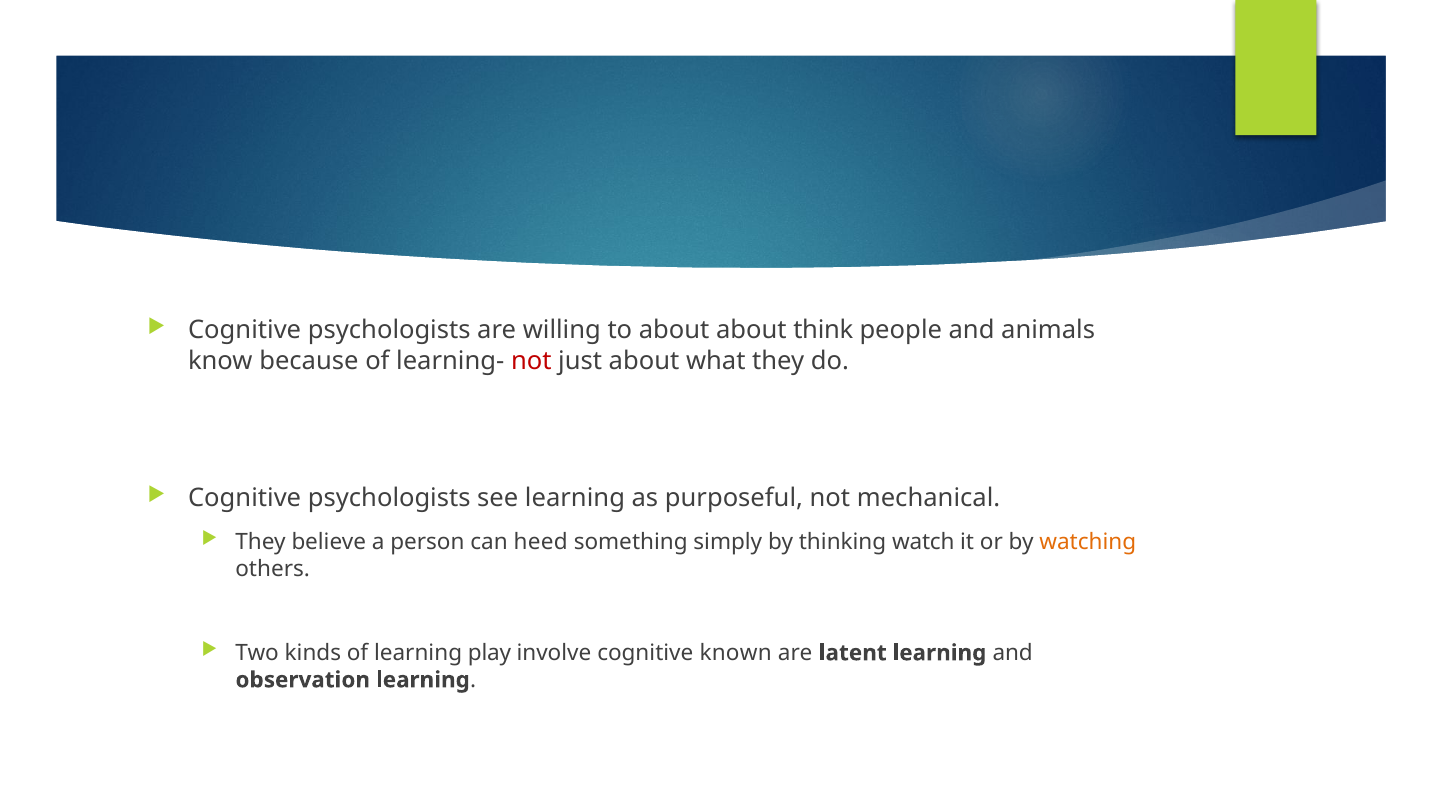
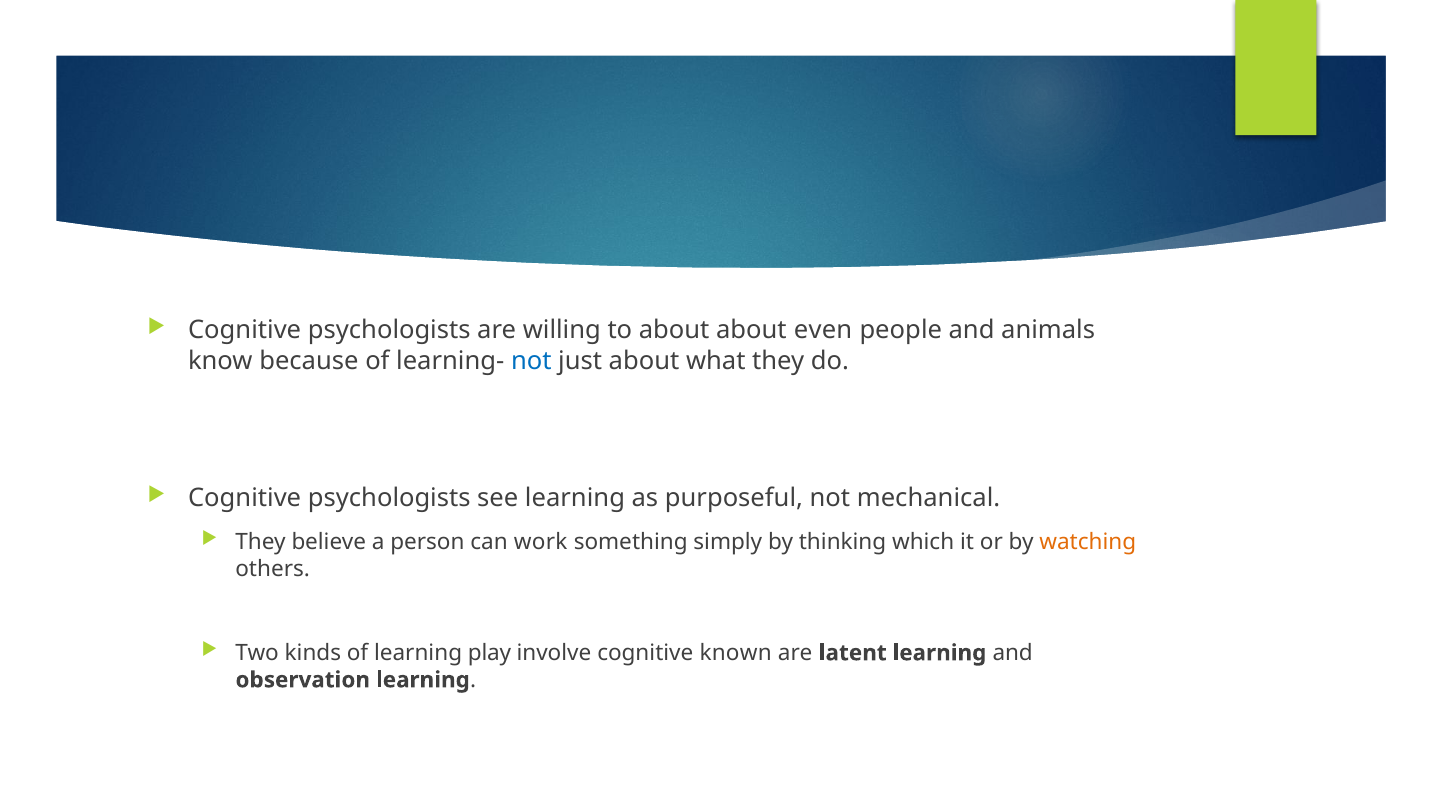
think: think -> even (823, 331)
not colour: red -> blue (531, 361)
heed: heed -> work (541, 542)
watch: watch -> which (923, 542)
